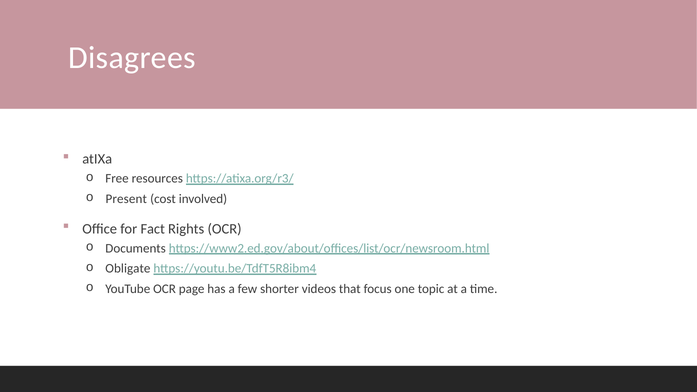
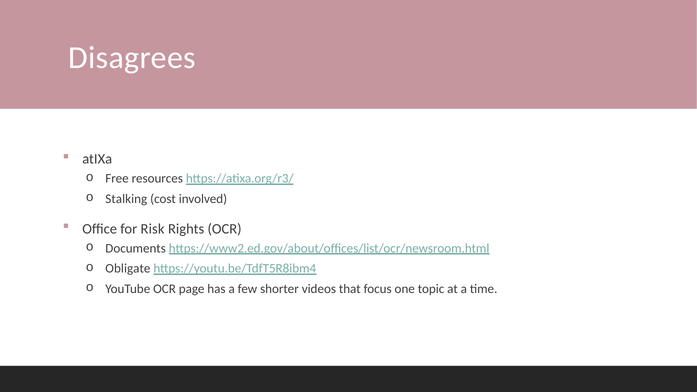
Present: Present -> Stalking (126, 199)
Fact: Fact -> Risk (153, 229)
